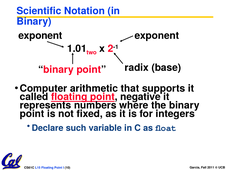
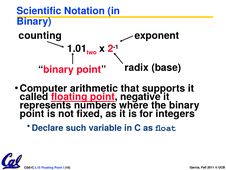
exponent: exponent -> counting (40, 35)
